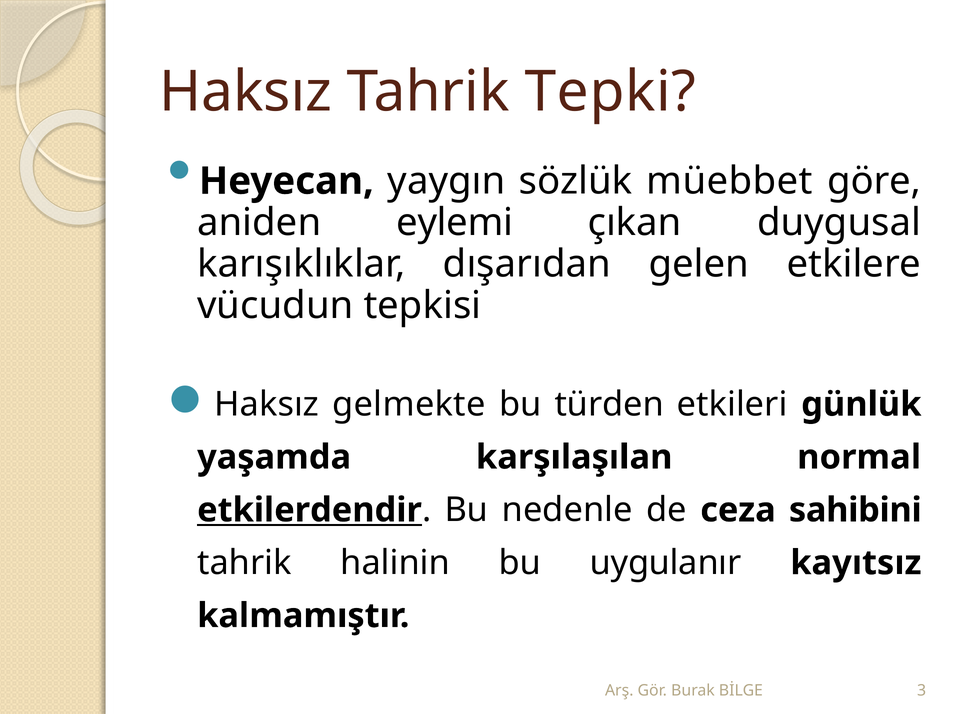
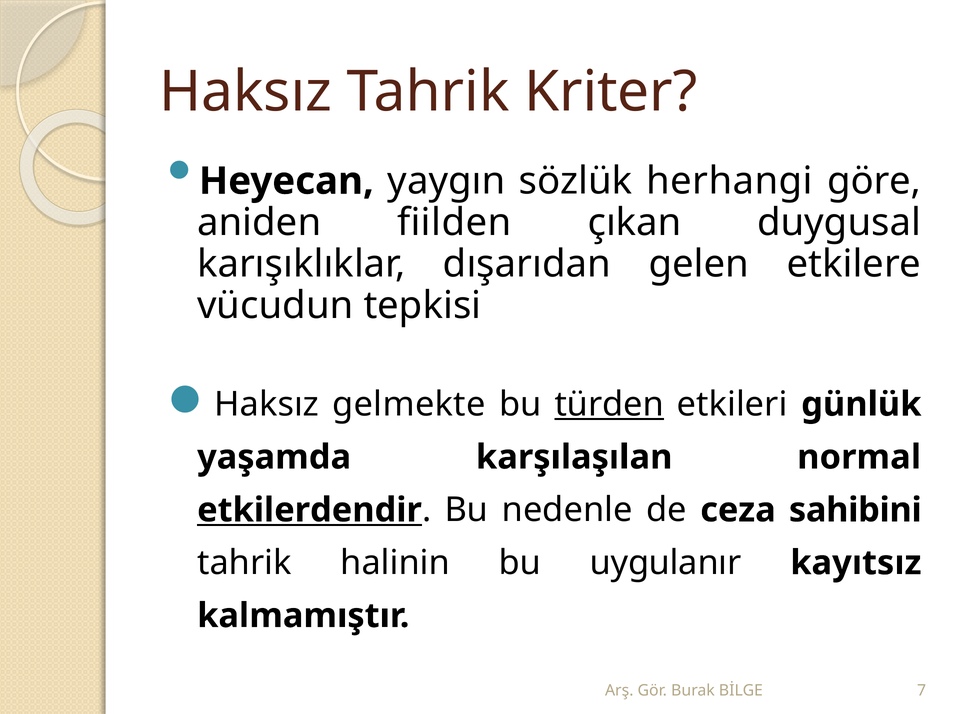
Tepki: Tepki -> Kriter (611, 92)
müebbet: müebbet -> herhangi (730, 181)
eylemi: eylemi -> fiilden (454, 223)
türden underline: none -> present (609, 405)
3: 3 -> 7 (922, 691)
